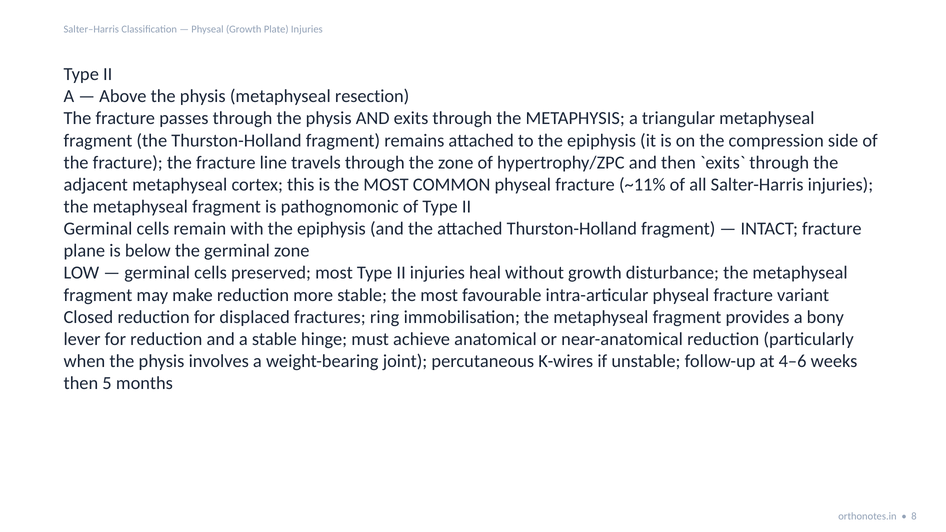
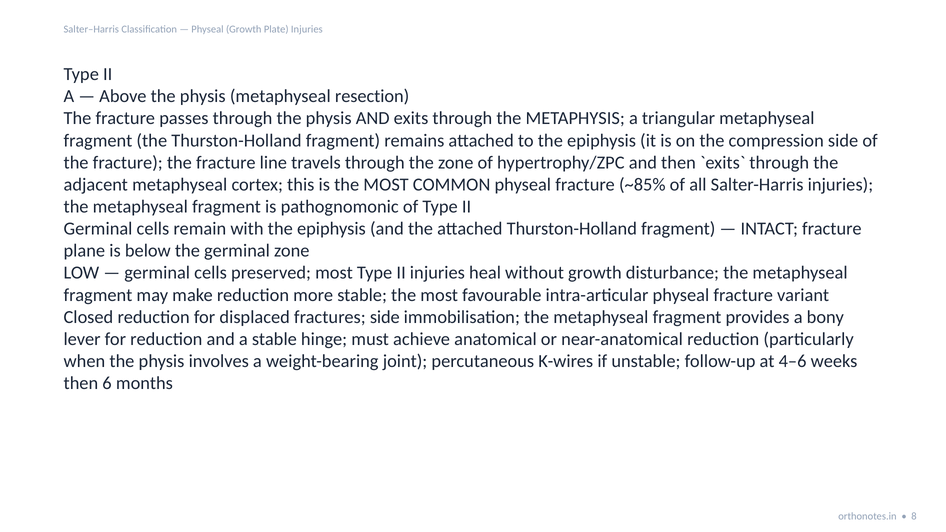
~11%: ~11% -> ~85% (642, 185)
fractures ring: ring -> side (385, 317)
5: 5 -> 6 (107, 383)
